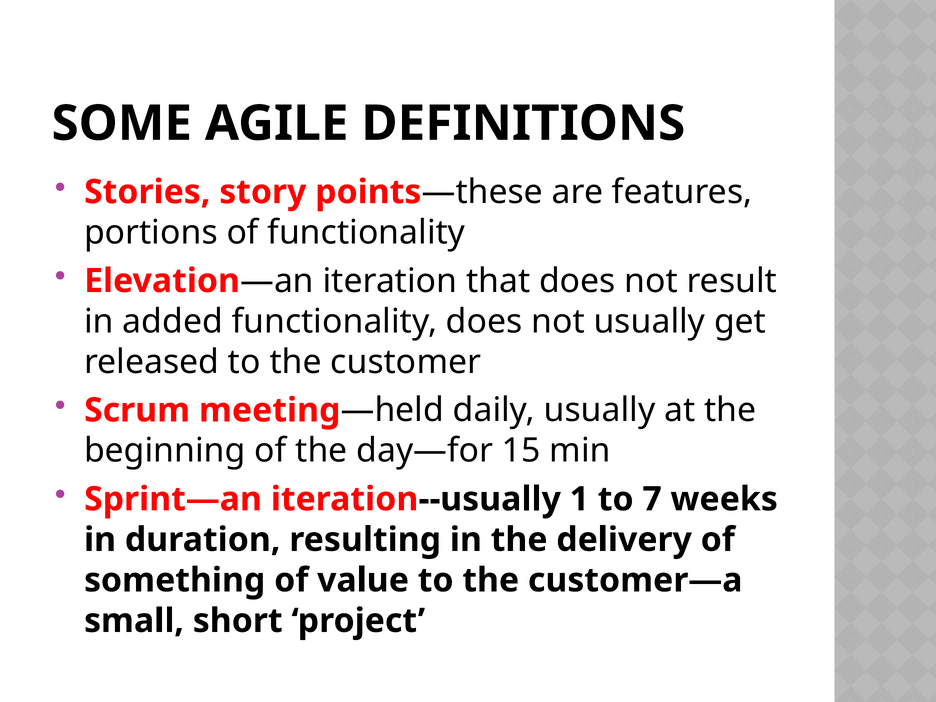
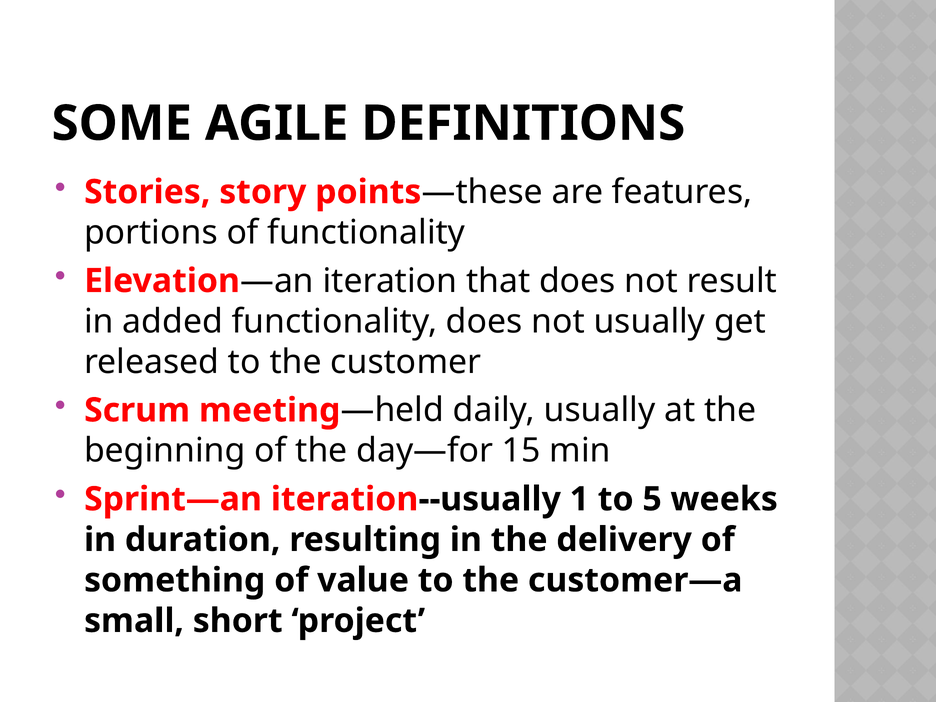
7: 7 -> 5 (652, 499)
